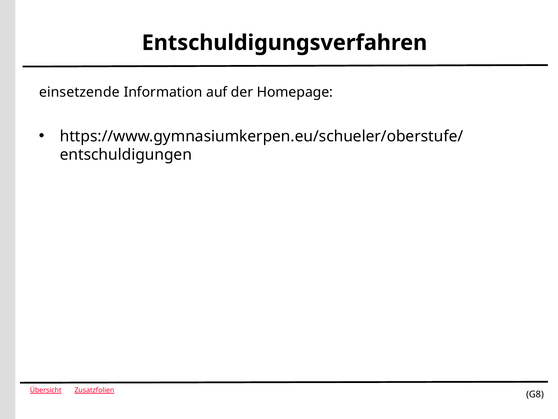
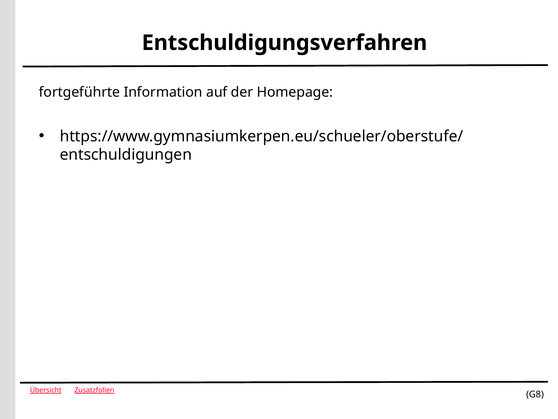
einsetzende: einsetzende -> fortgeführte (79, 92)
